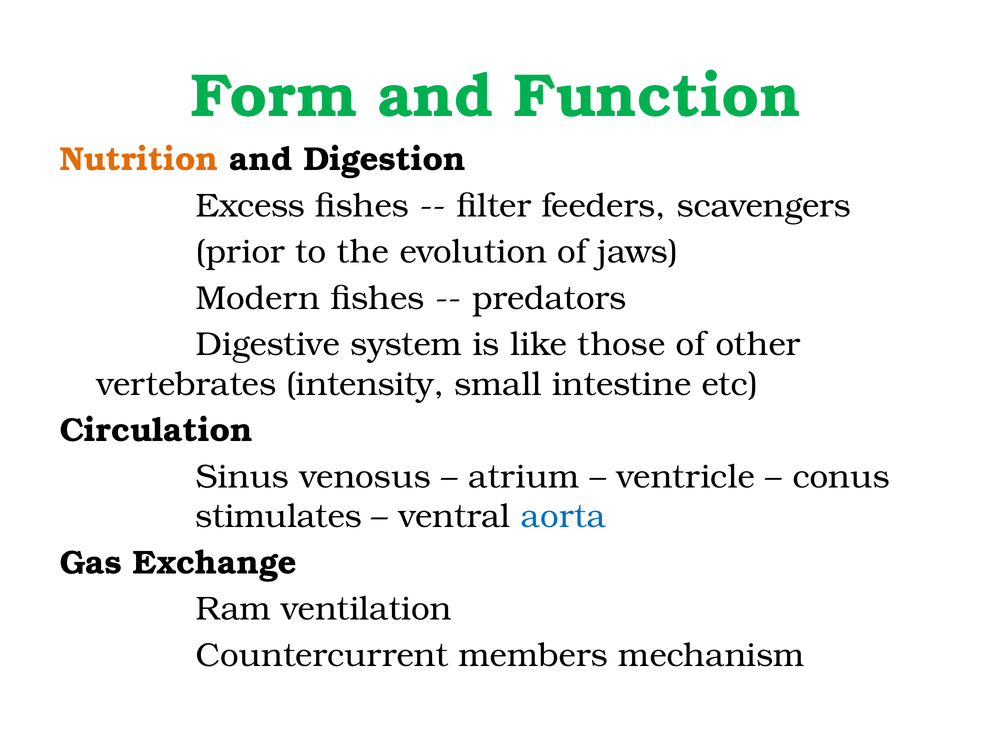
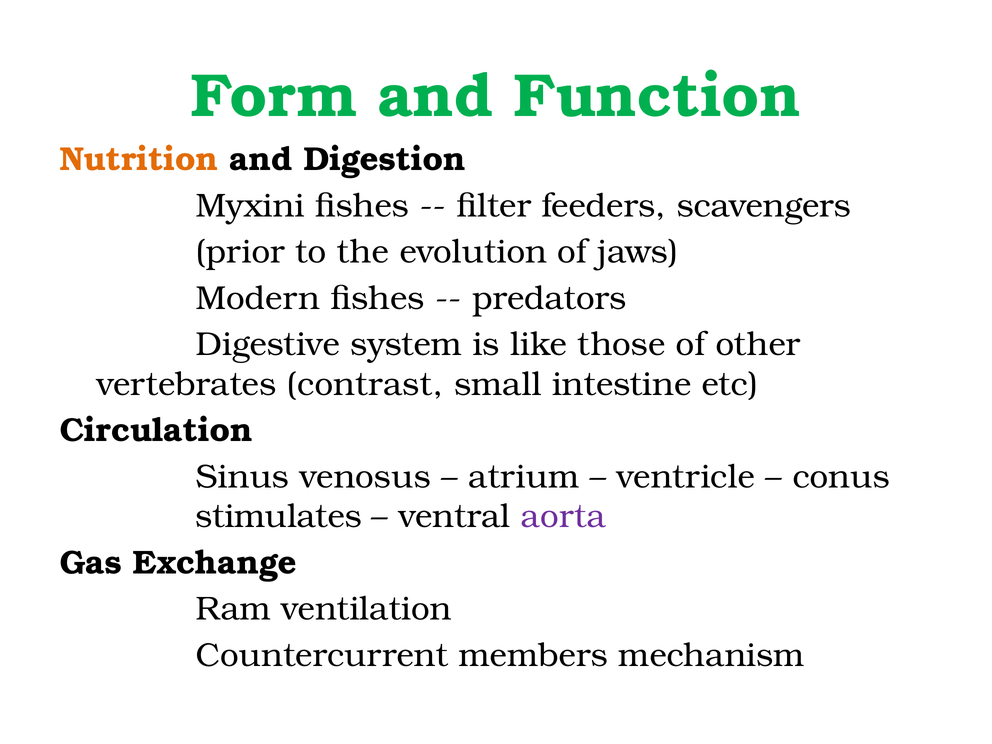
Excess: Excess -> Myxini (250, 206)
intensity: intensity -> contrast (365, 384)
aorta colour: blue -> purple (564, 516)
